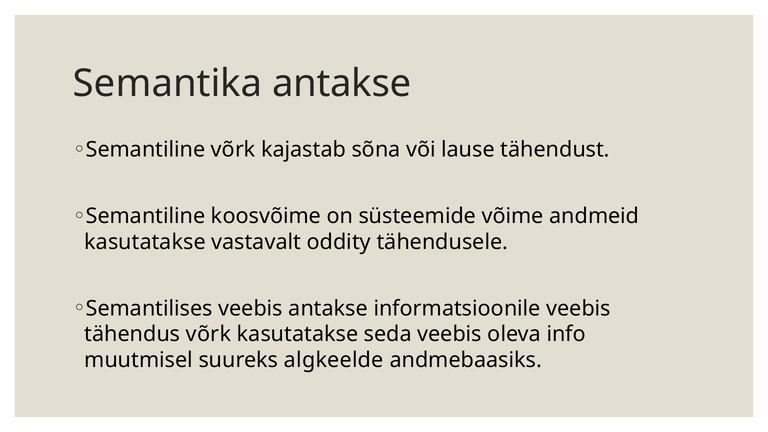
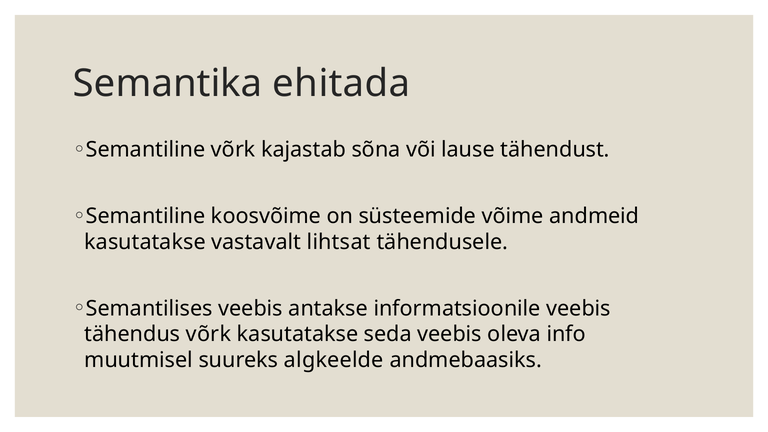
Semantika antakse: antakse -> ehitada (341, 83)
oddity: oddity -> lihtsat (339, 242)
